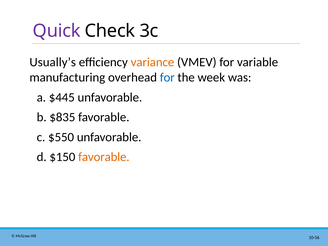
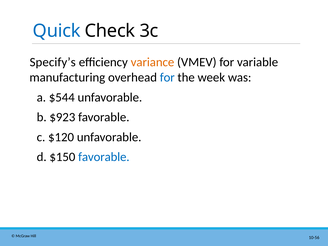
Quick colour: purple -> blue (57, 31)
Usually’s: Usually’s -> Specify’s (53, 62)
$445: $445 -> $544 (62, 97)
$835: $835 -> $923 (62, 117)
$550: $550 -> $120 (61, 137)
favorable colour: orange -> blue (104, 157)
